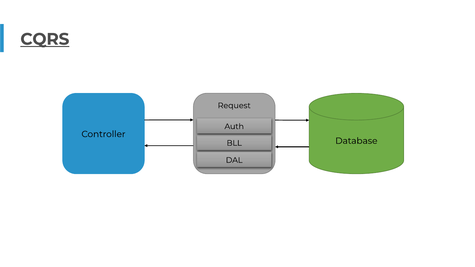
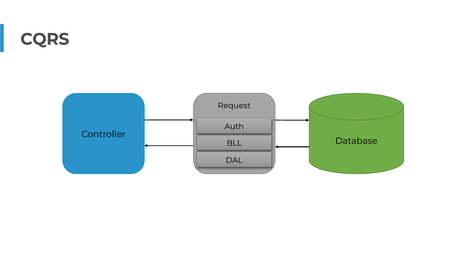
CQRS underline: present -> none (45, 39)
